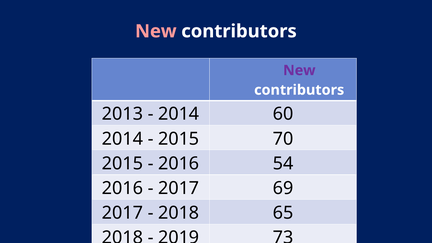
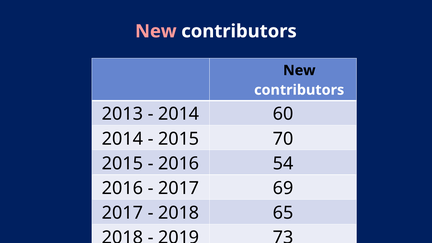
New colour: purple -> black (299, 70)
